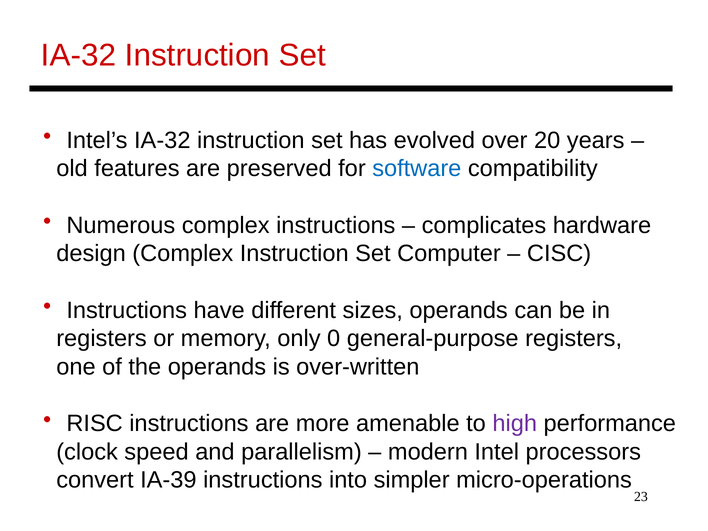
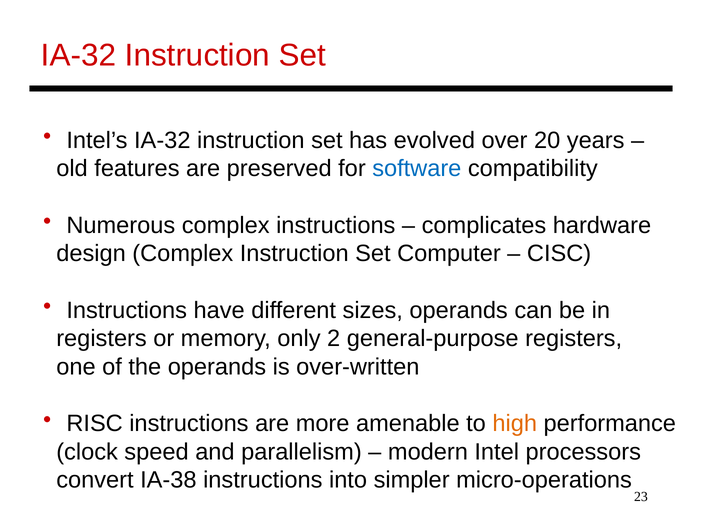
0: 0 -> 2 (334, 339)
high colour: purple -> orange (515, 424)
IA-39: IA-39 -> IA-38 (168, 480)
